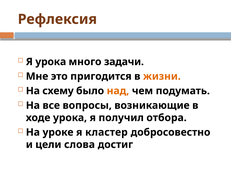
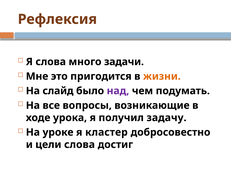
Я урока: урока -> слова (51, 62)
схему: схему -> слайд (58, 91)
над colour: orange -> purple (118, 91)
отбора: отбора -> задачу (167, 118)
